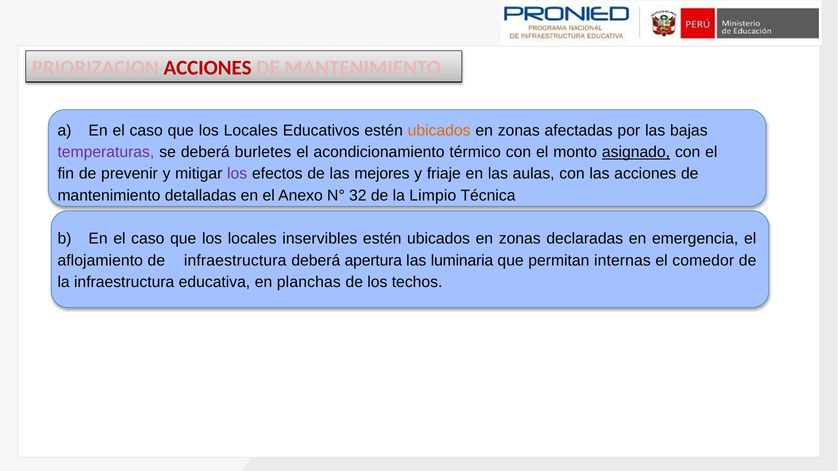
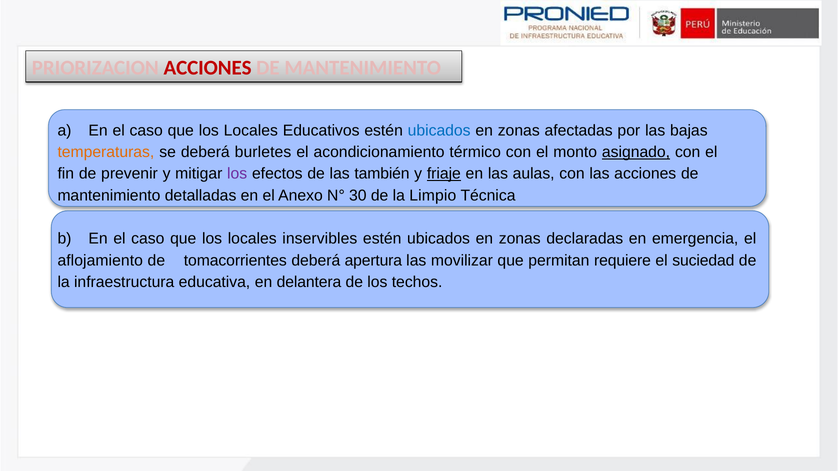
ubicados colour: orange -> blue (439, 131)
temperaturas colour: purple -> orange (106, 152)
mejores: mejores -> también (382, 174)
friaje underline: none -> present (444, 174)
32: 32 -> 30 (358, 196)
de infraestructura: infraestructura -> tomacorrientes (235, 261)
luminaria: luminaria -> movilizar (462, 261)
internas: internas -> requiere (623, 261)
comedor: comedor -> suciedad (703, 261)
planchas: planchas -> delantera (309, 282)
